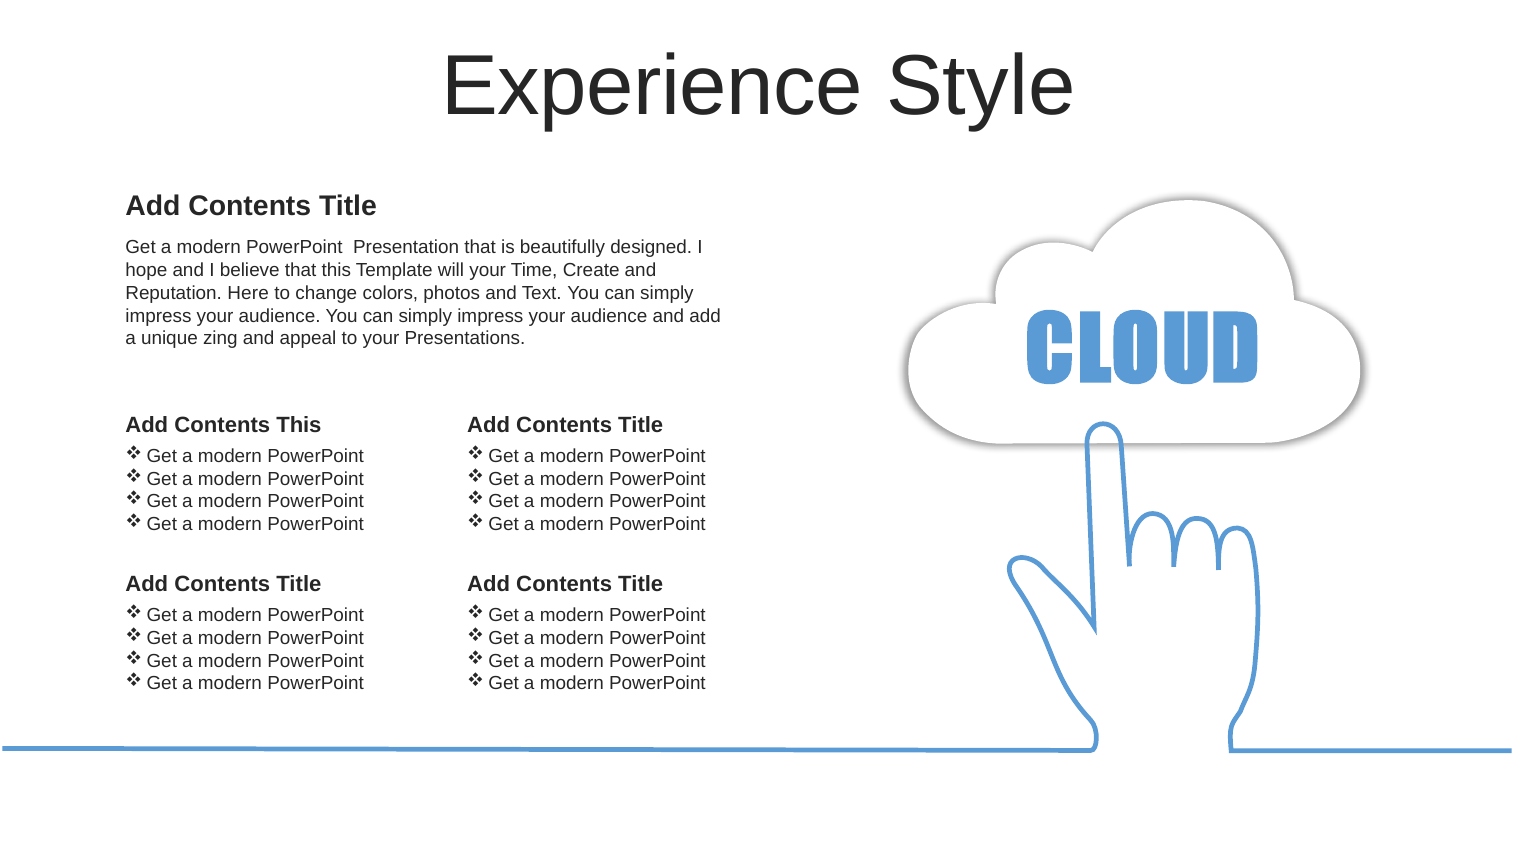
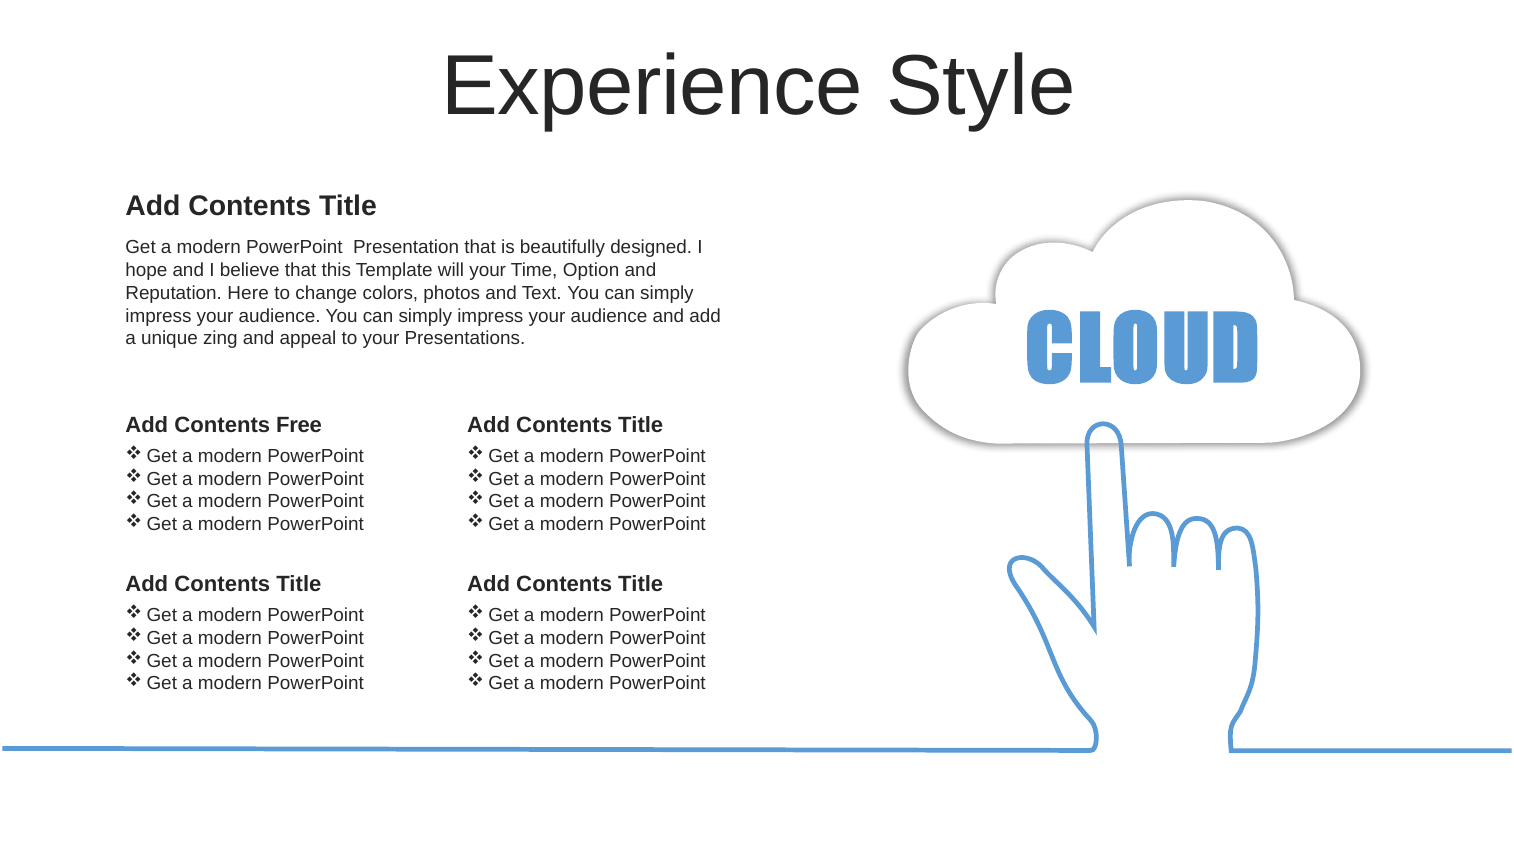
Create: Create -> Option (591, 271)
Contents This: This -> Free (299, 425)
